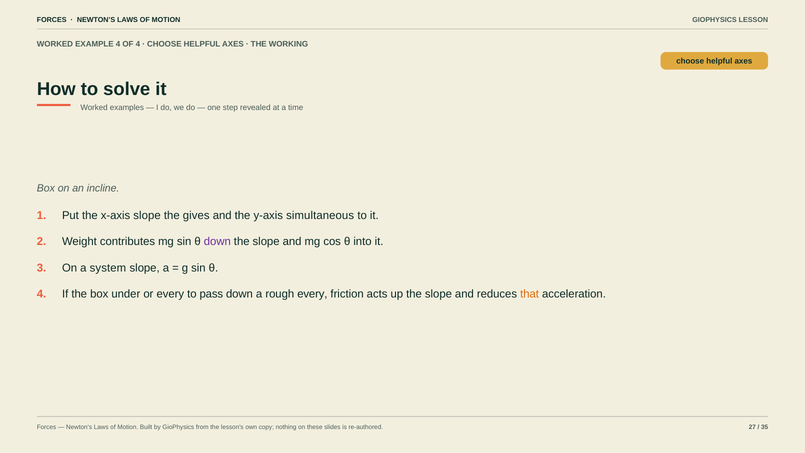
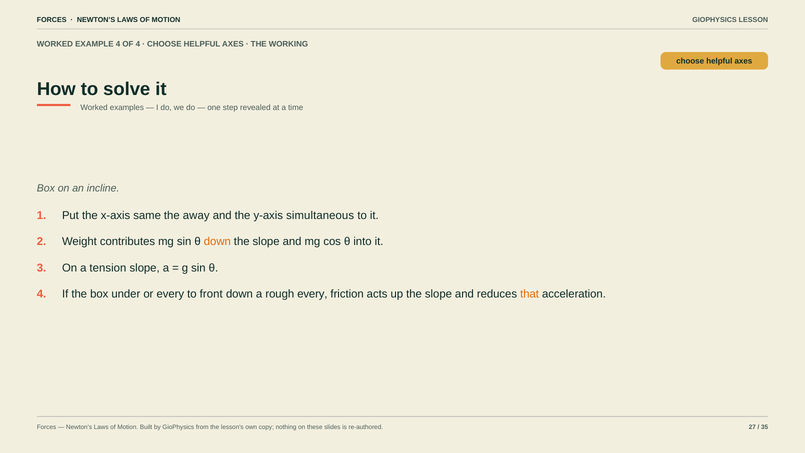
x-axis slope: slope -> same (147, 216)
gives: gives -> away (196, 216)
down colour: purple -> orange (217, 242)
system: system -> tension (108, 268)
pass: pass -> front (211, 294)
